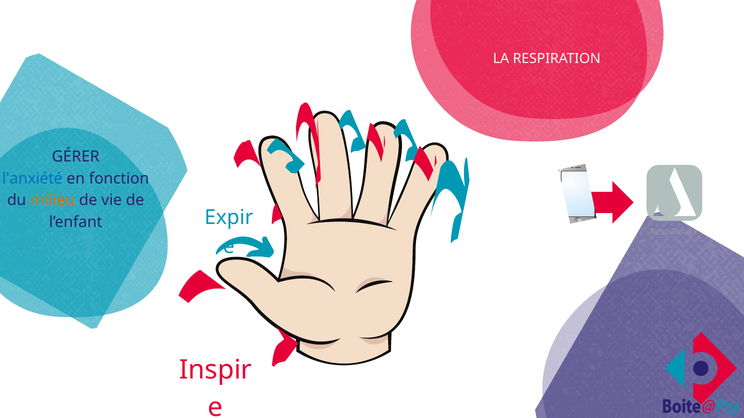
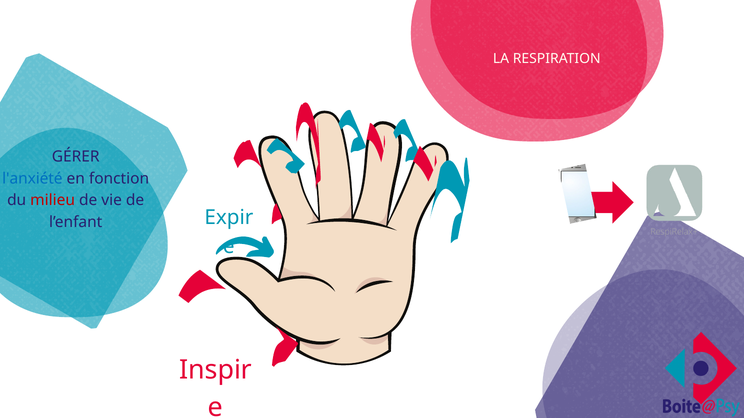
milieu colour: orange -> red (53, 200)
